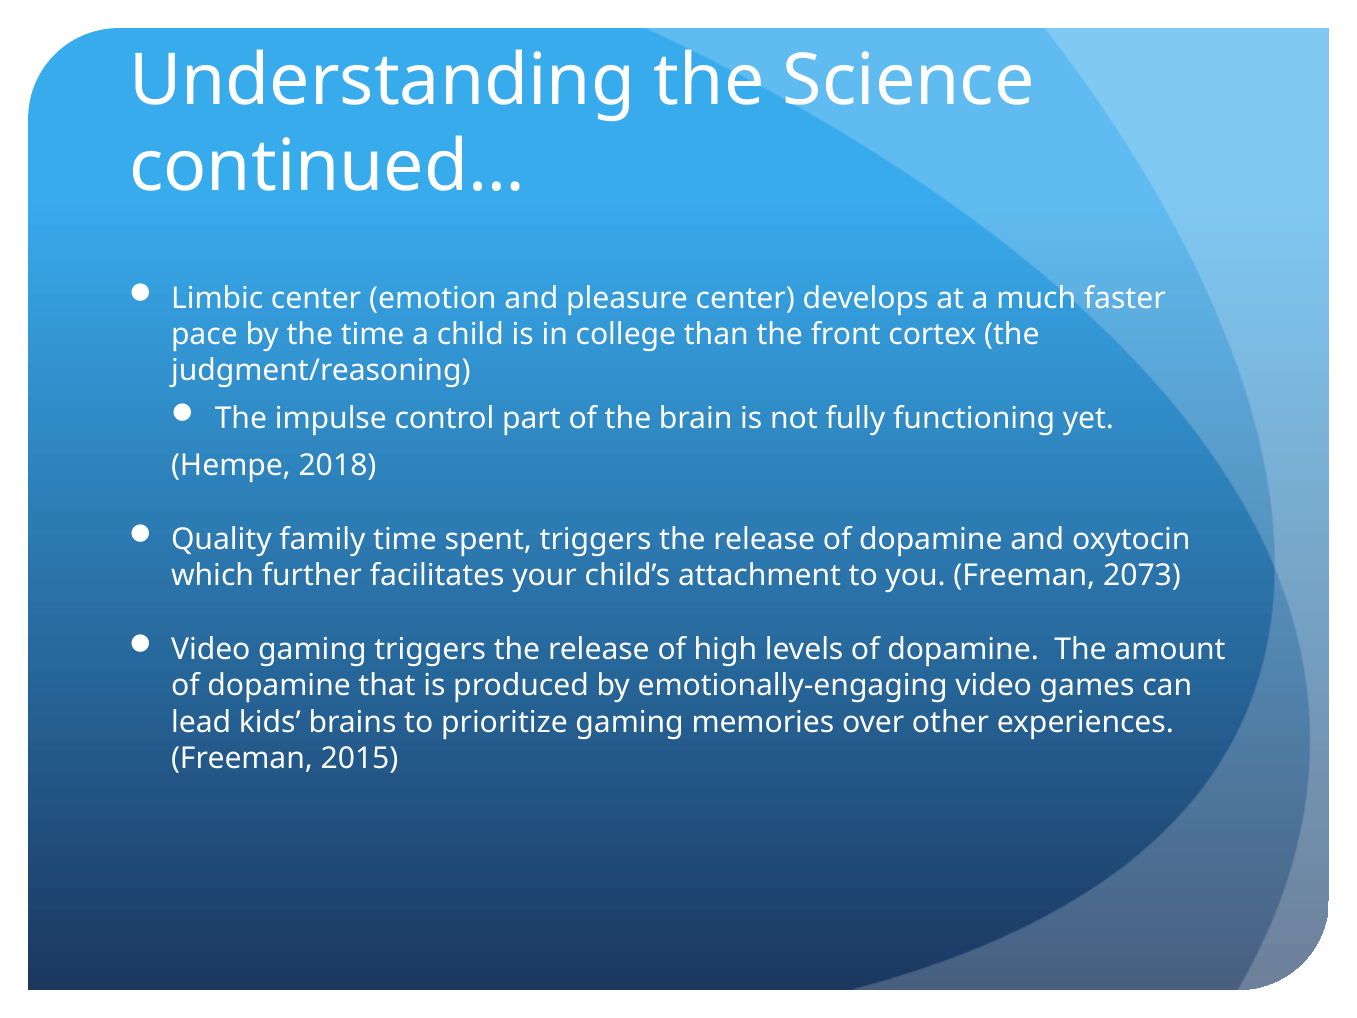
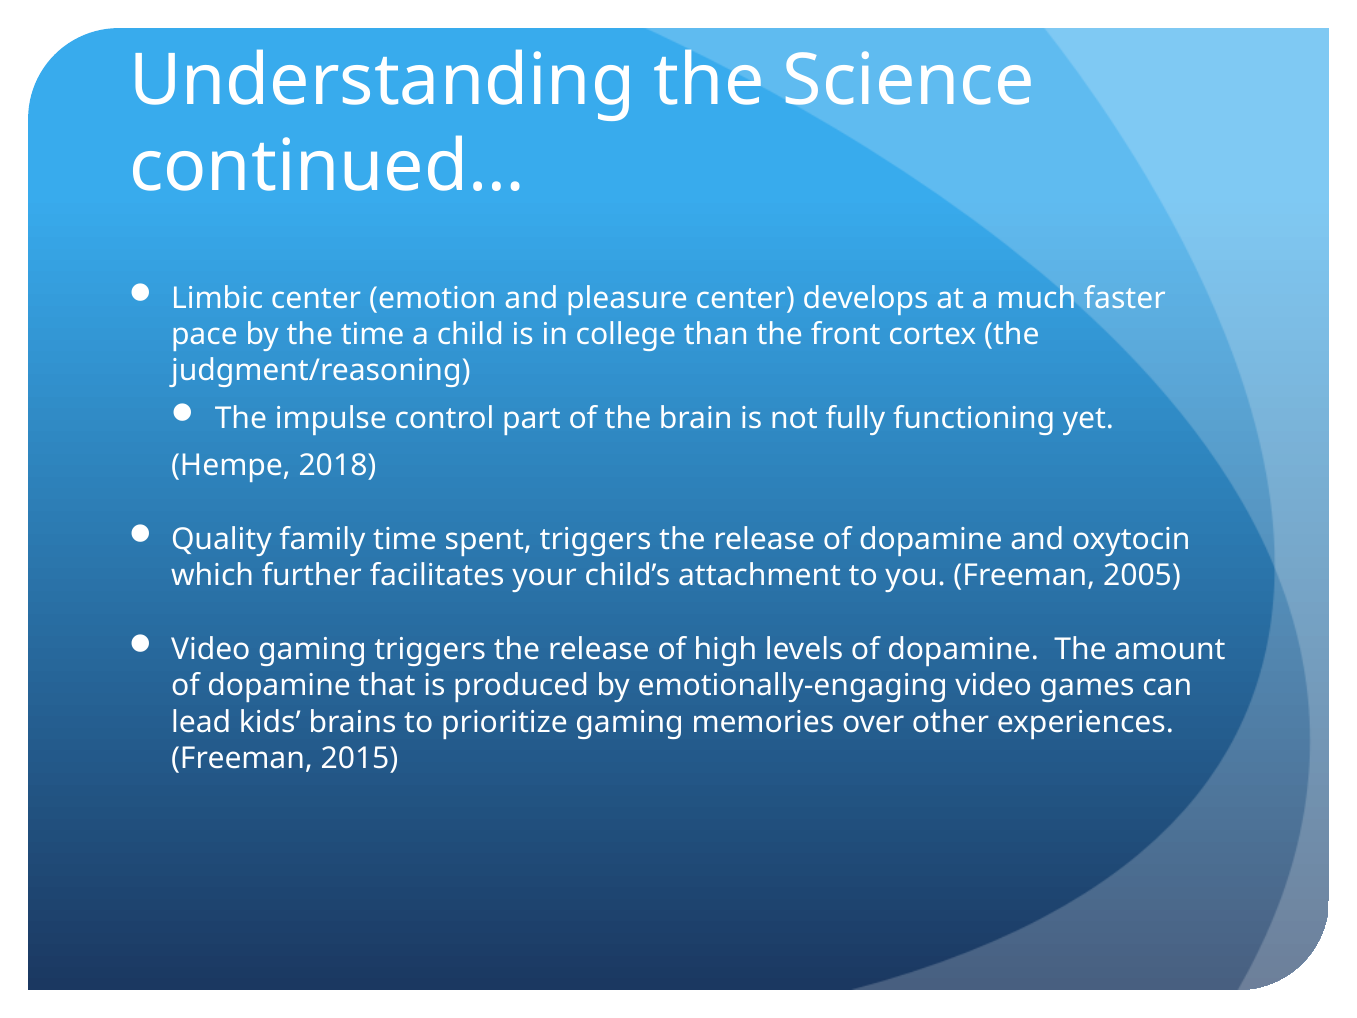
2073: 2073 -> 2005 (1142, 576)
